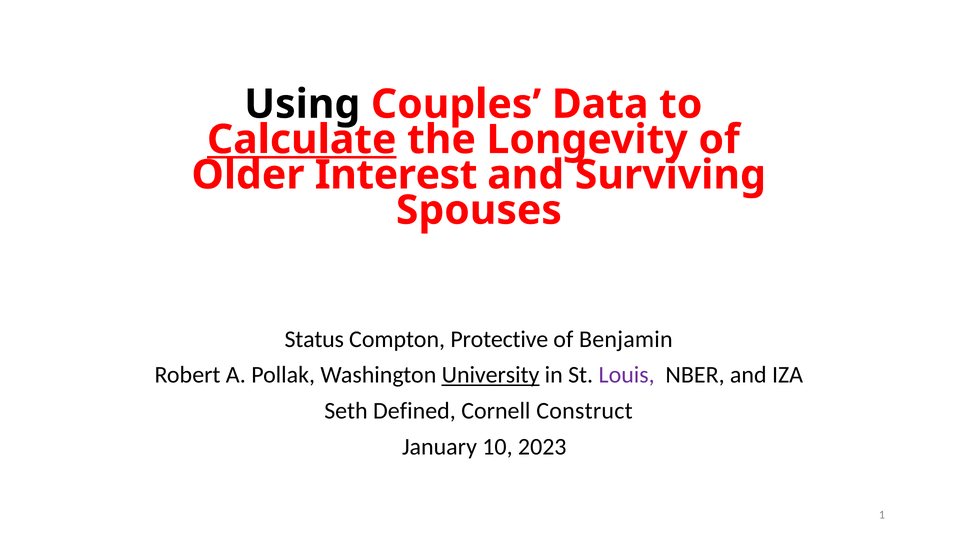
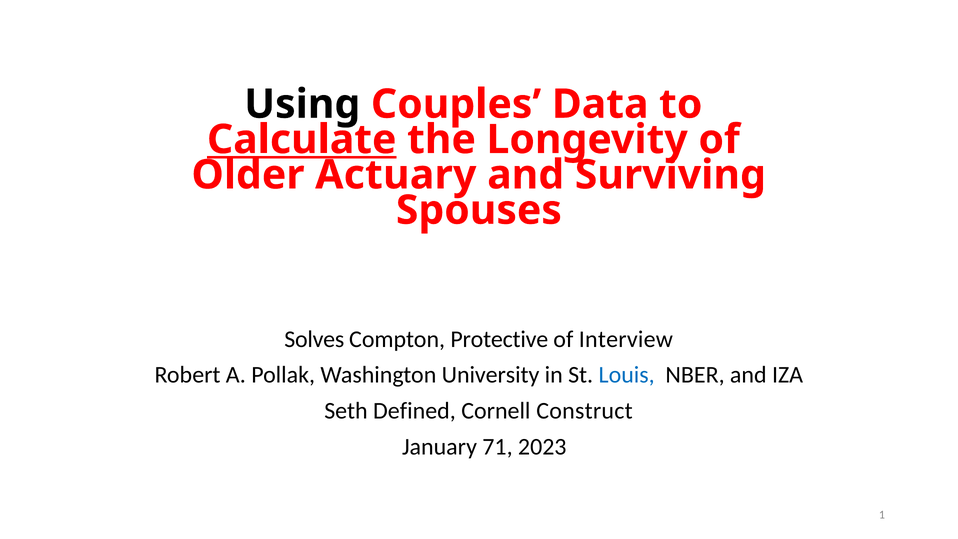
Interest: Interest -> Actuary (396, 175)
Status: Status -> Solves (314, 339)
Benjamin: Benjamin -> Interview (626, 339)
University underline: present -> none (491, 375)
Louis colour: purple -> blue (627, 375)
10: 10 -> 71 (497, 447)
